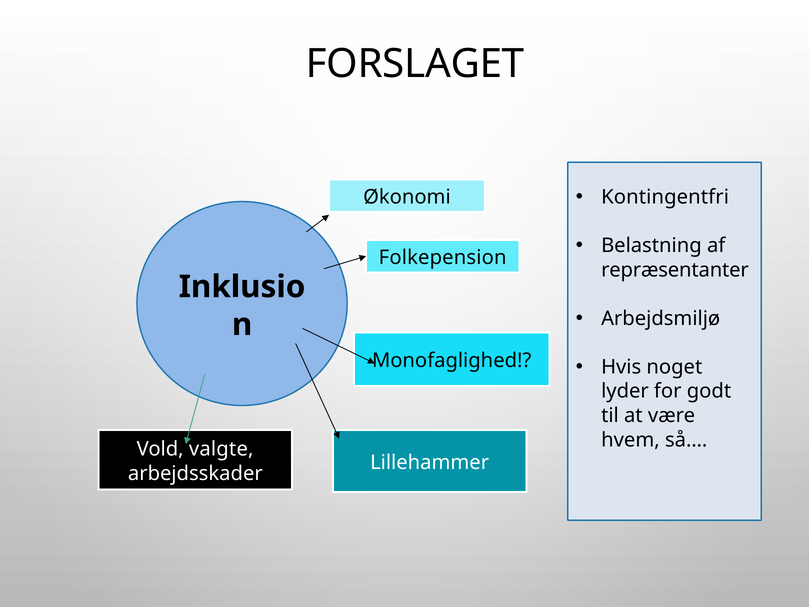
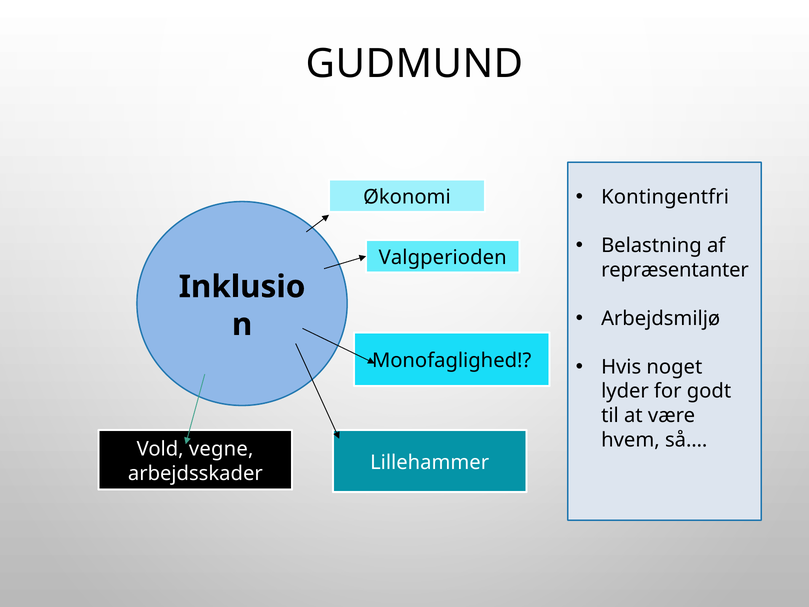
FORSLAGET: FORSLAGET -> GUDMUND (415, 64)
Folkepension: Folkepension -> Valgperioden (443, 258)
valgte: valgte -> vegne (221, 449)
